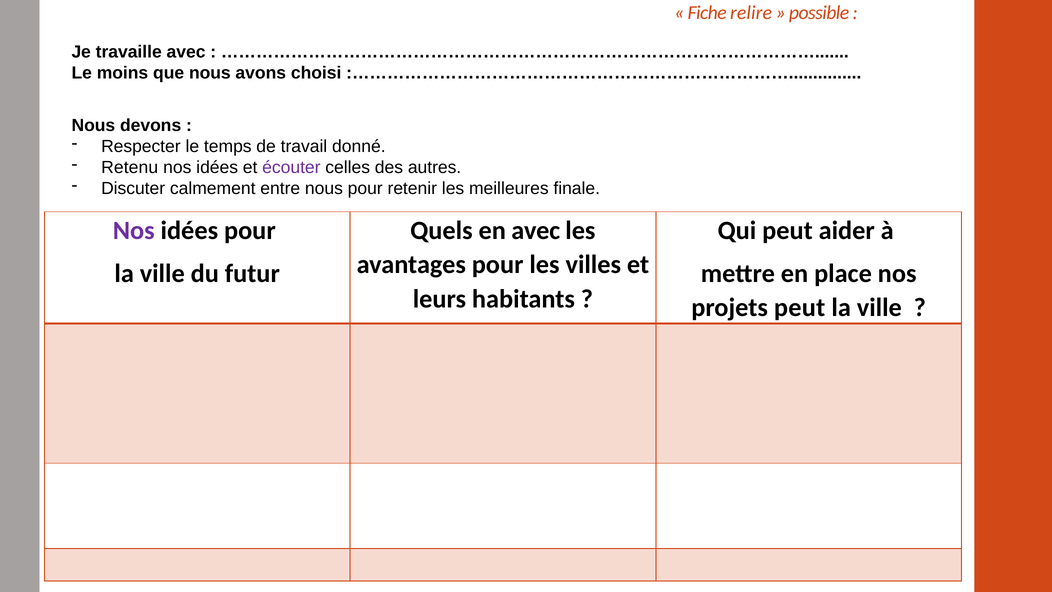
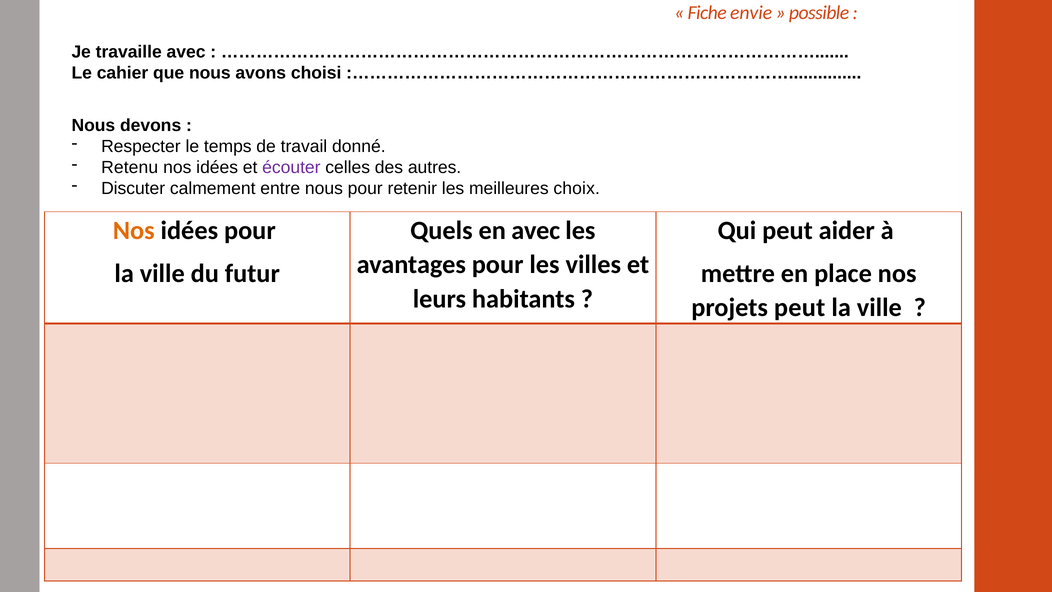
relire: relire -> envie (751, 13)
moins: moins -> cahier (122, 73)
finale: finale -> choix (577, 188)
Nos colour: purple -> orange (134, 230)
